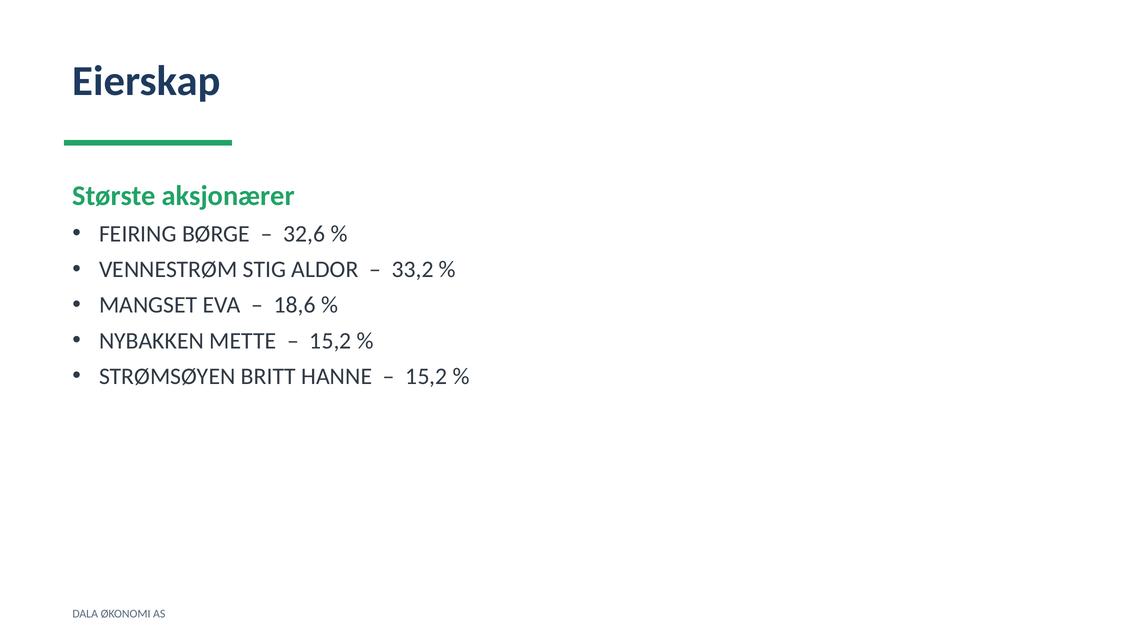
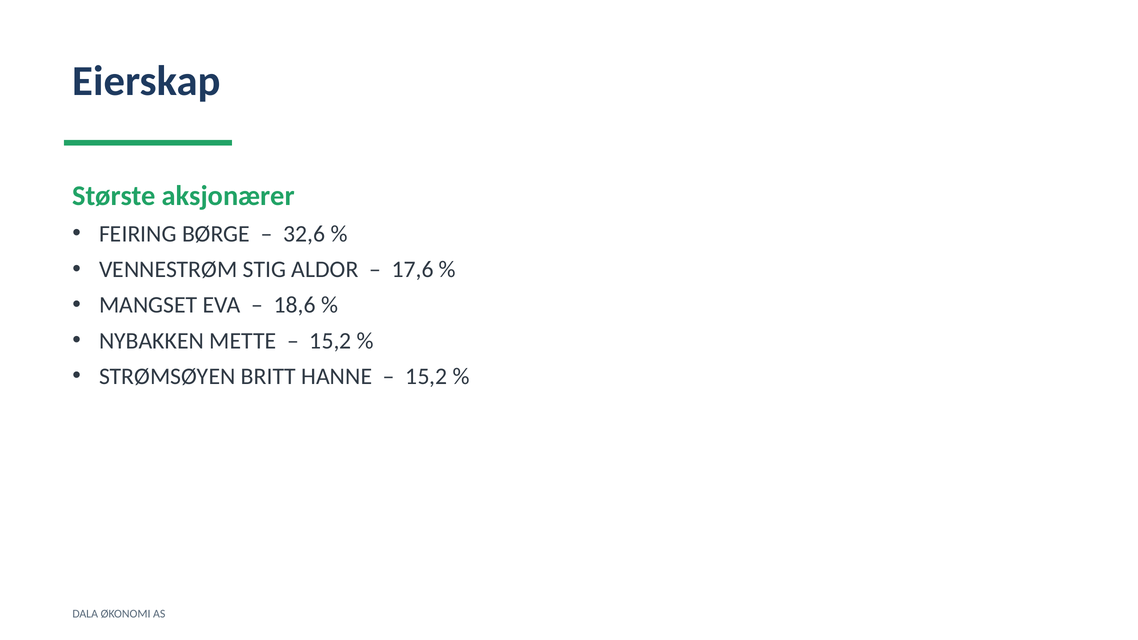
33,2: 33,2 -> 17,6 (413, 270)
